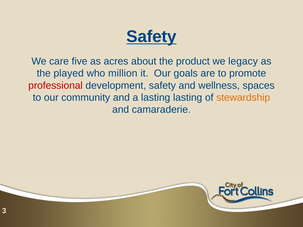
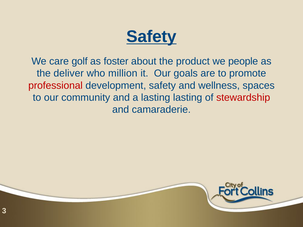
five: five -> golf (80, 61)
acres: acres -> foster (116, 61)
legacy: legacy -> people (243, 61)
played: played -> deliver (69, 73)
stewardship colour: orange -> red (243, 98)
